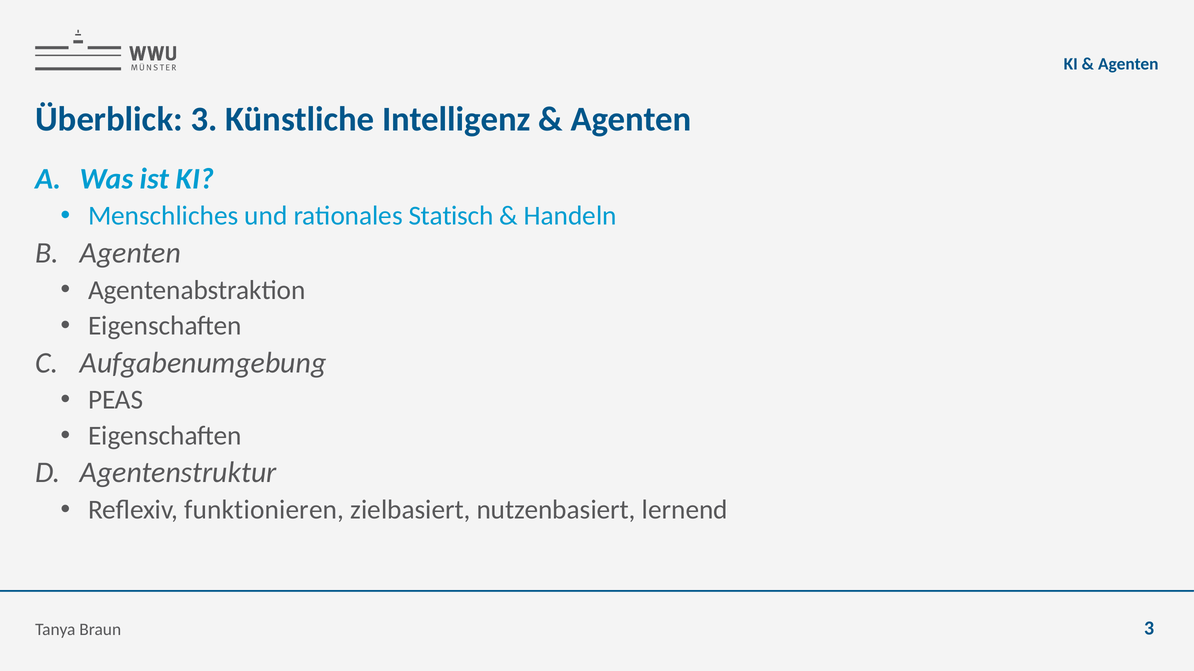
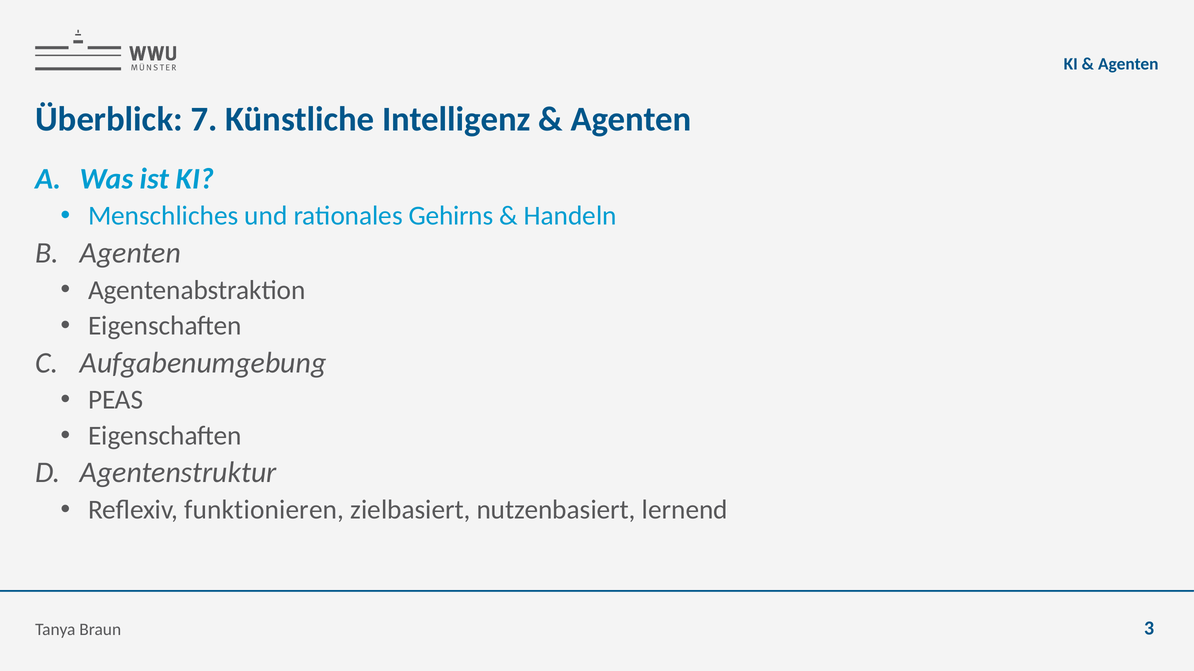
Überblick 3: 3 -> 7 (204, 119)
Statisch: Statisch -> Gehirns (451, 216)
